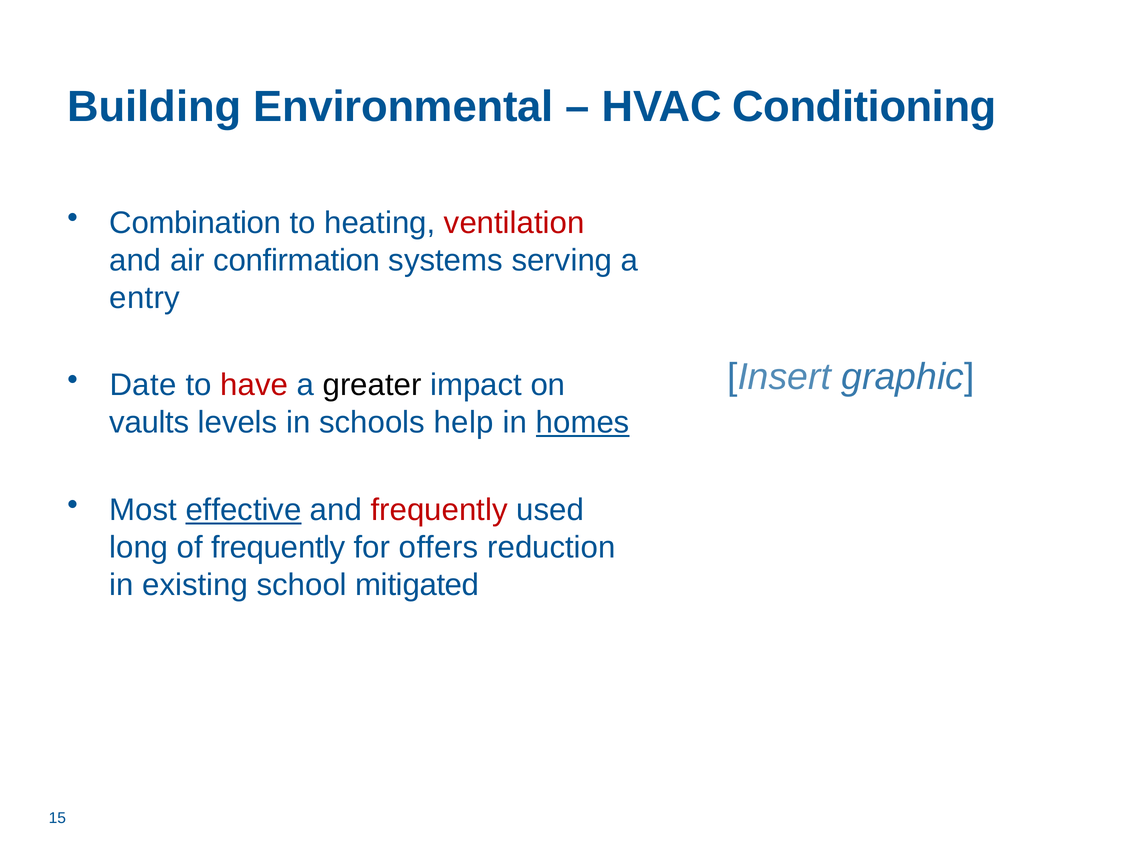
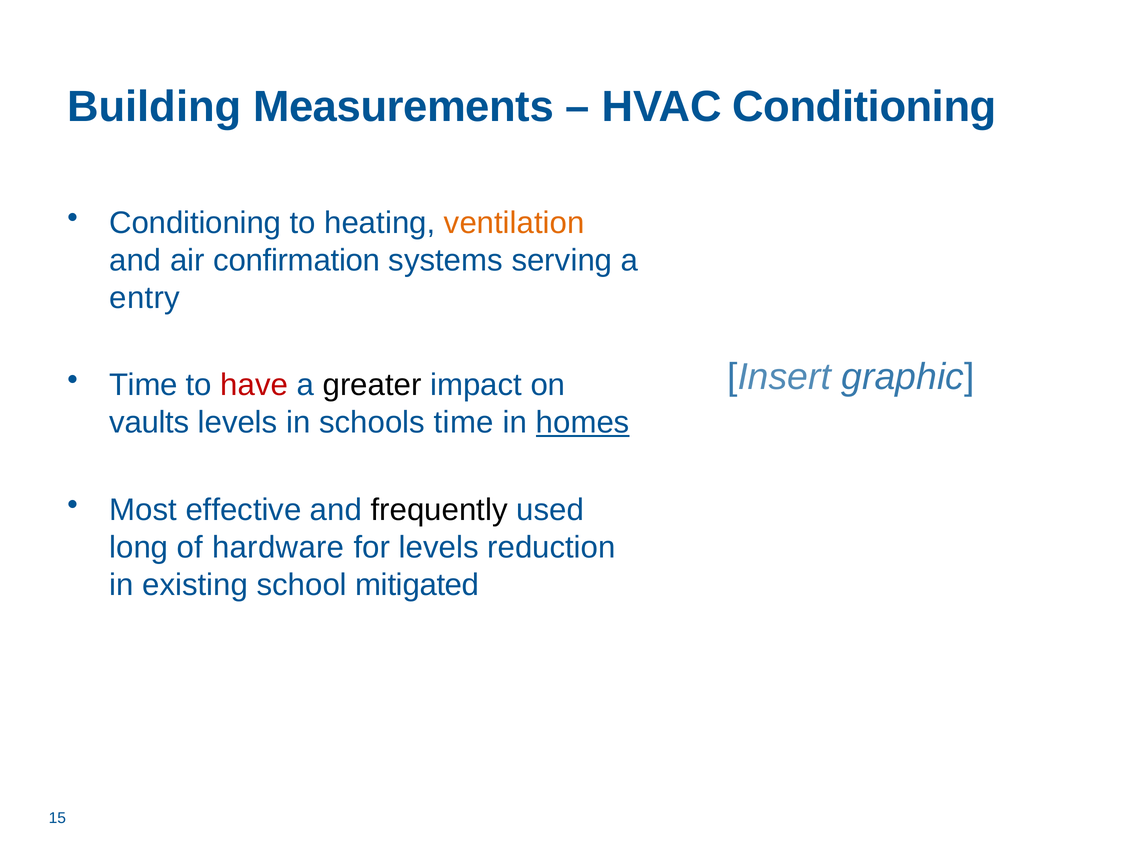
Environmental: Environmental -> Measurements (403, 107)
Combination: Combination -> Conditioning (195, 223)
ventilation colour: red -> orange (514, 223)
Date: Date -> Time (143, 385)
schools help: help -> time (464, 422)
effective underline: present -> none (244, 510)
frequently colour: red -> black (439, 510)
of frequently: frequently -> hardware (278, 547)
for offers: offers -> levels (439, 547)
